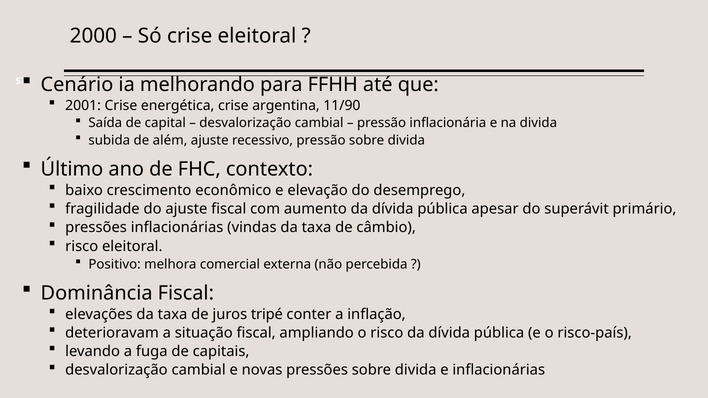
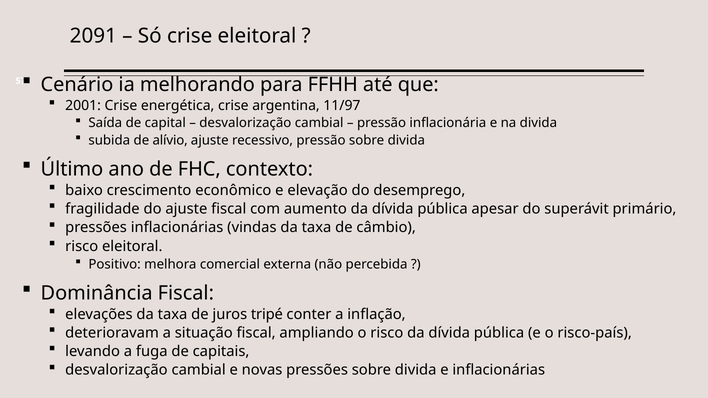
2000: 2000 -> 2091 (93, 36)
11/90: 11/90 -> 11/97 (342, 106)
além: além -> alívio (170, 140)
